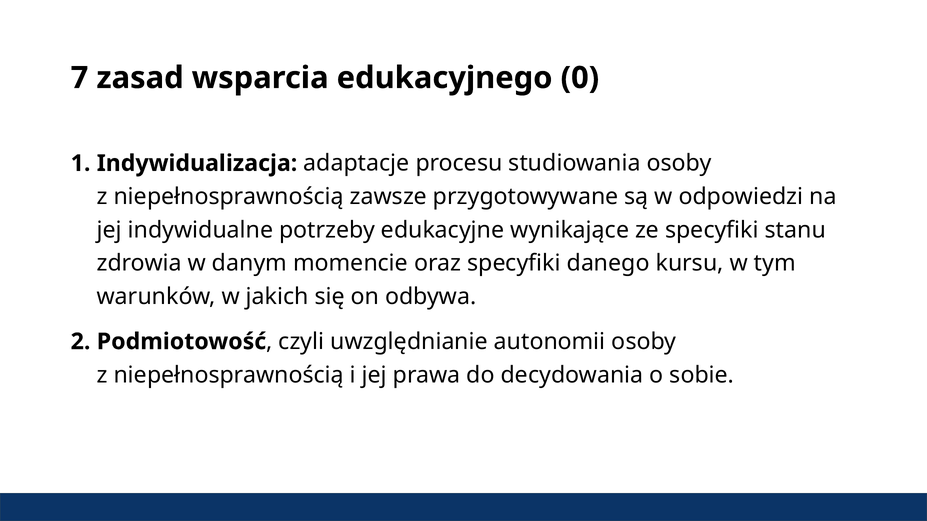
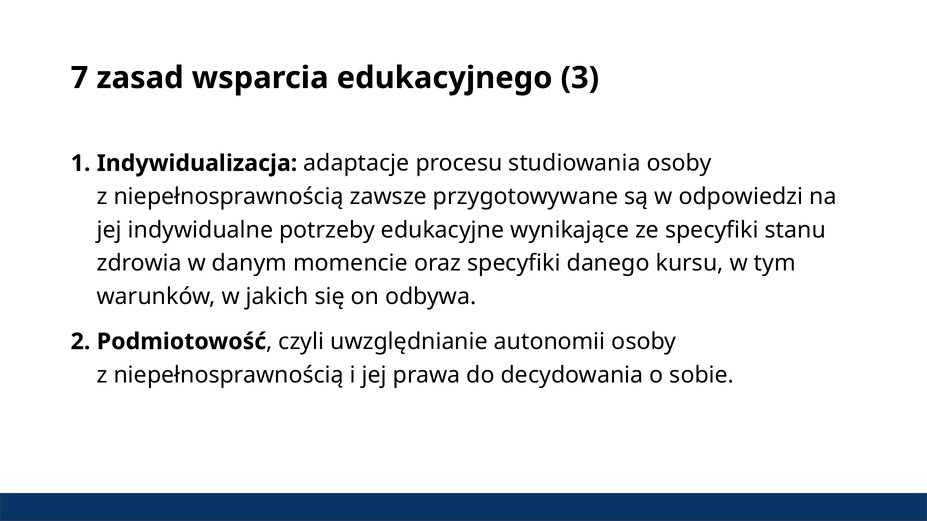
0: 0 -> 3 (580, 78)
